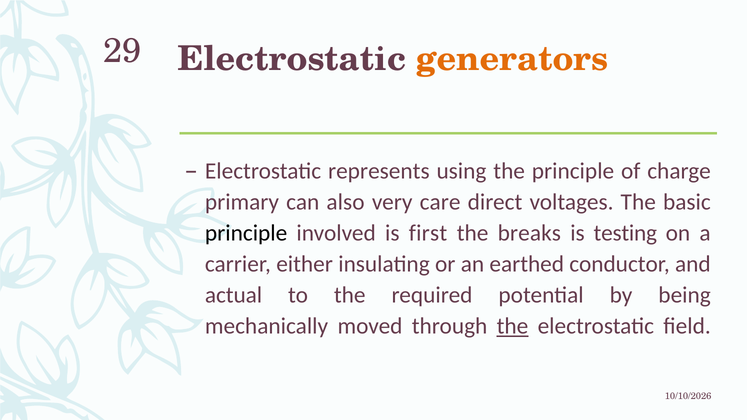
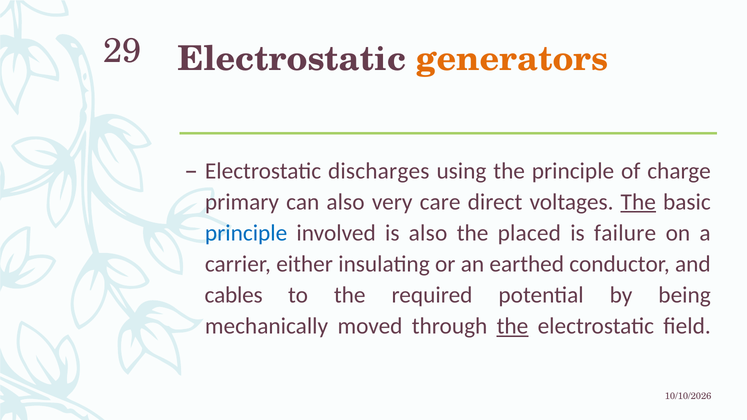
represents: represents -> discharges (379, 171)
The underline: none -> present (638, 202)
principle colour: black -> blue (246, 233)
is first: first -> also (428, 233)
breaks: breaks -> placed (529, 233)
testing: testing -> failure (625, 233)
actual: actual -> cables (234, 295)
